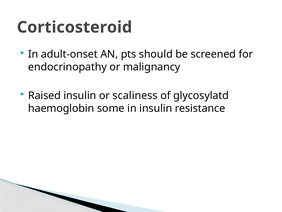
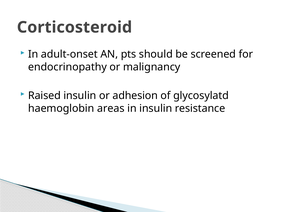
scaliness: scaliness -> adhesion (135, 95)
some: some -> areas (111, 108)
